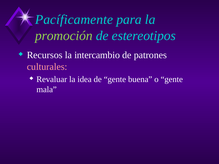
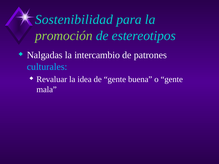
Pacíficamente: Pacíficamente -> Sostenibilidad (74, 20)
Recursos: Recursos -> Nalgadas (45, 55)
culturales colour: pink -> light blue (47, 67)
